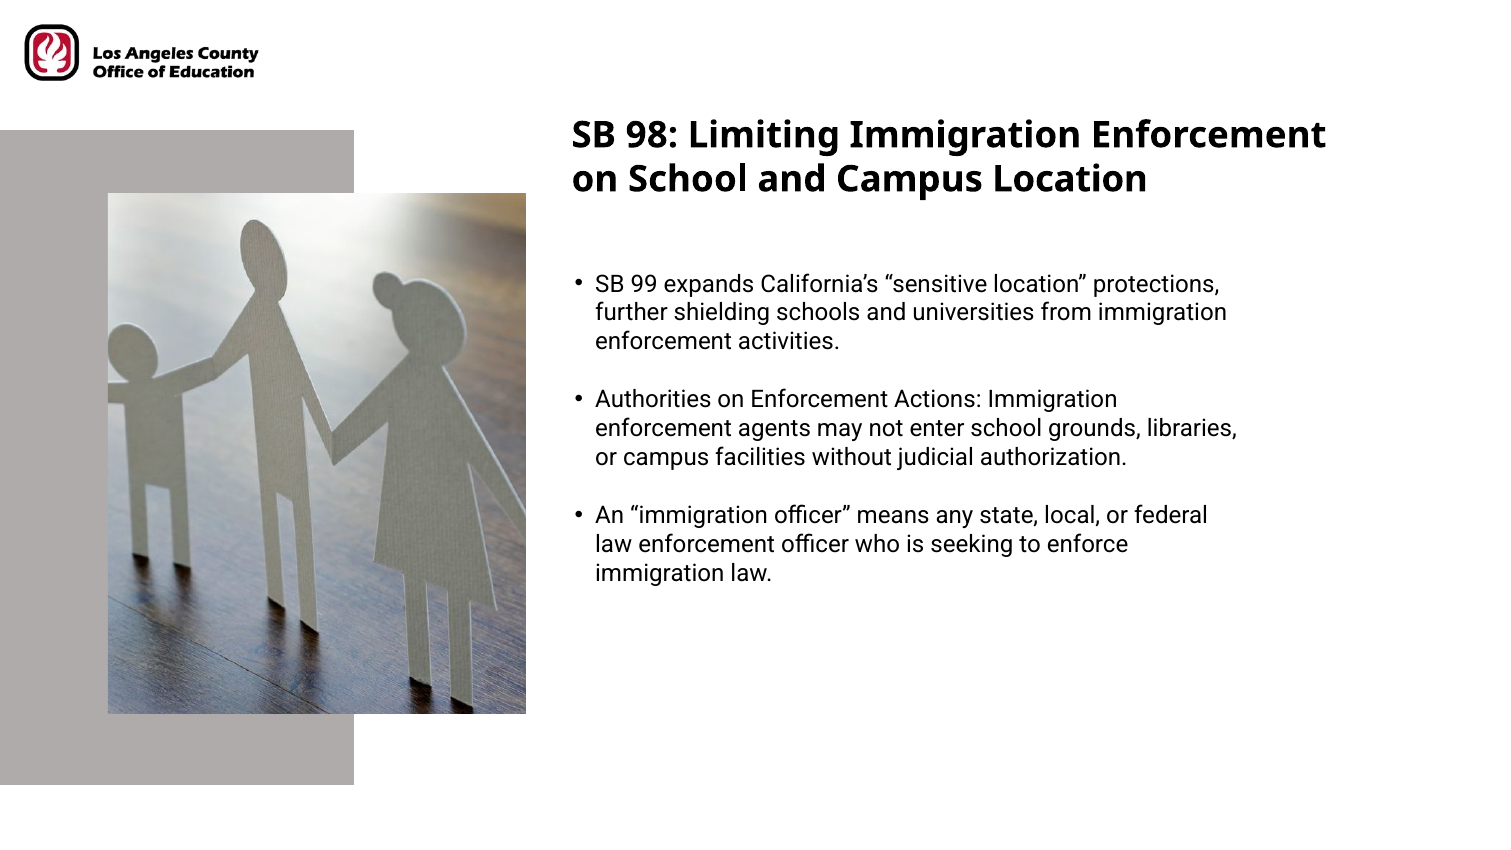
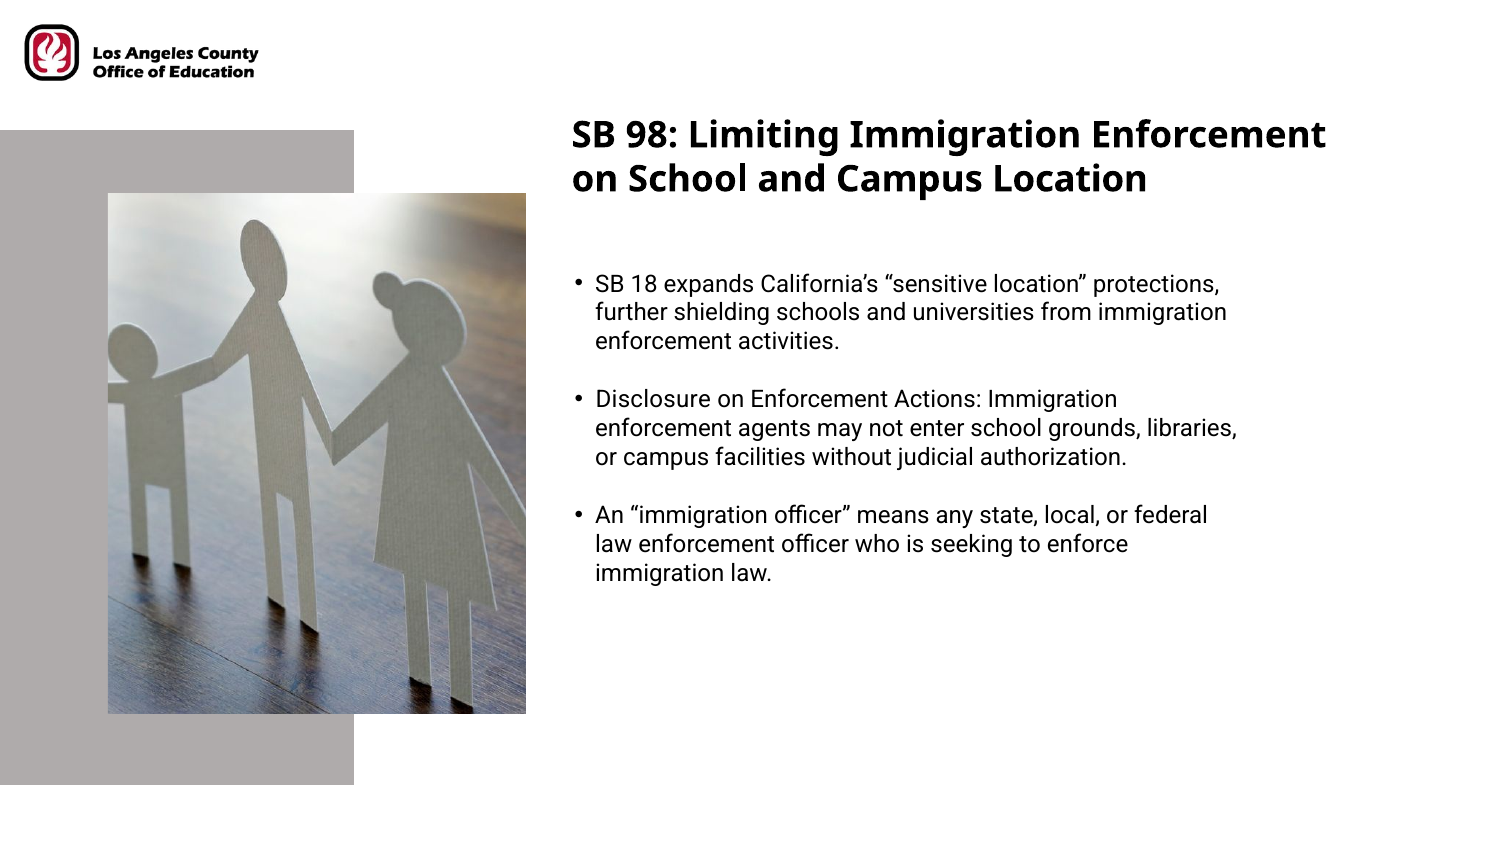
99: 99 -> 18 (644, 284)
Authorities: Authorities -> Disclosure (653, 400)
